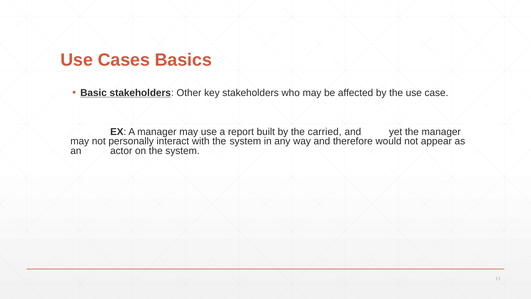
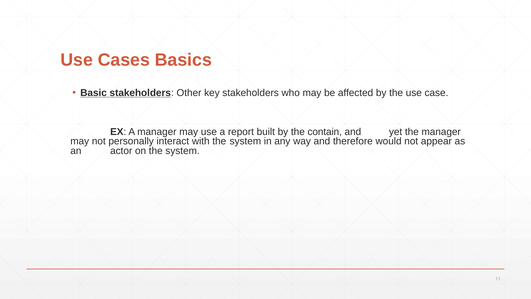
carried: carried -> contain (325, 132)
